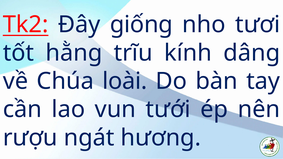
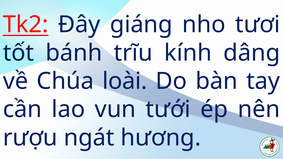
giống: giống -> giáng (141, 25)
hằng: hằng -> bánh (74, 53)
